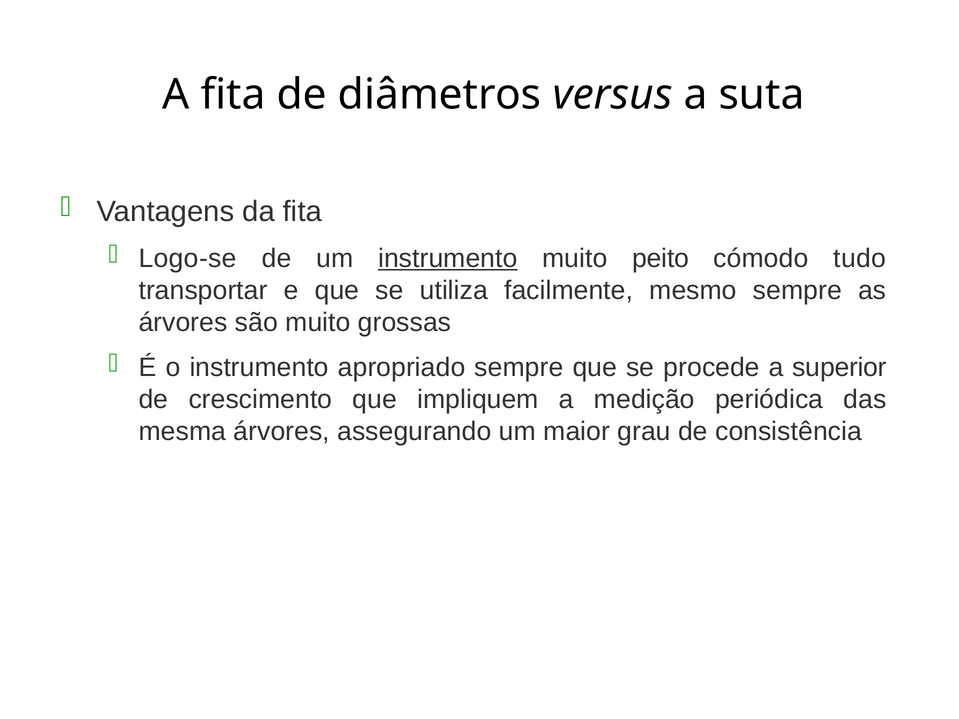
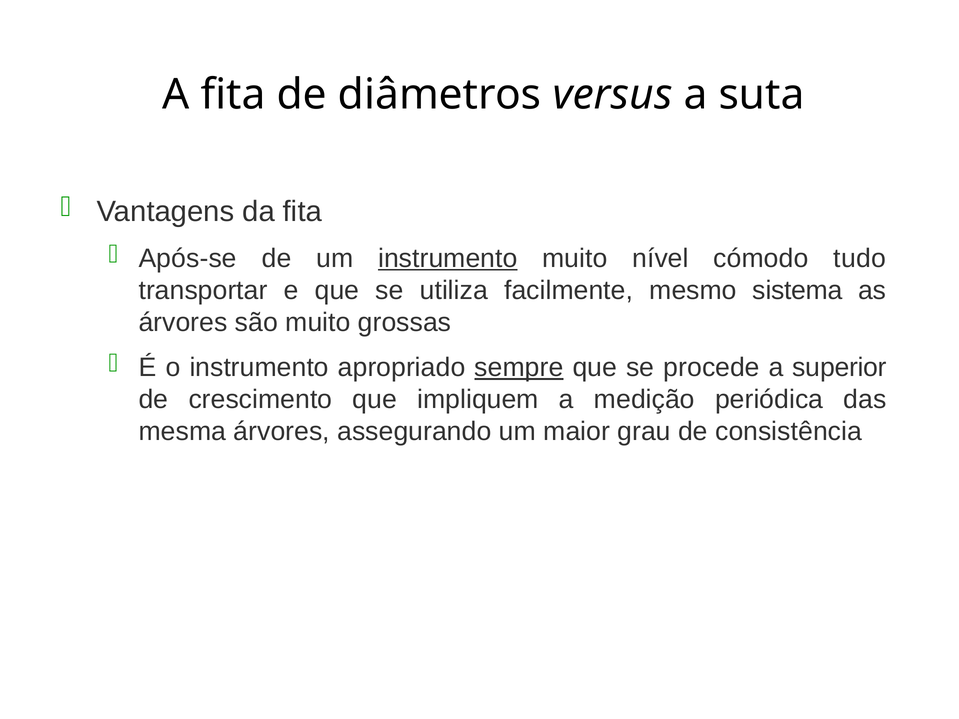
Logo-se: Logo-se -> Após-se (188, 258)
peito: peito -> nível (661, 258)
mesmo sempre: sempre -> sistema (798, 290)
sempre underline: none -> present (519, 368)
